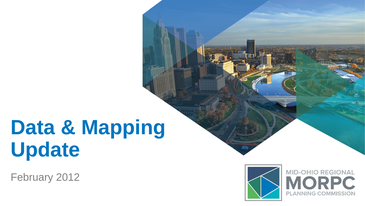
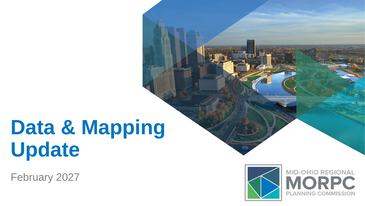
2012: 2012 -> 2027 (68, 177)
